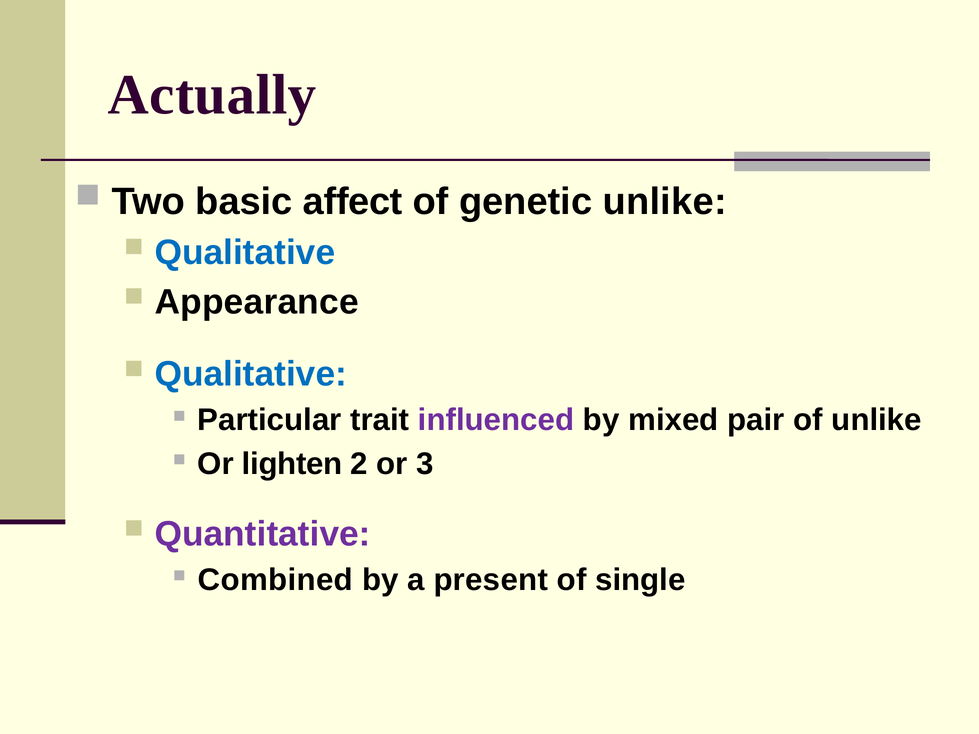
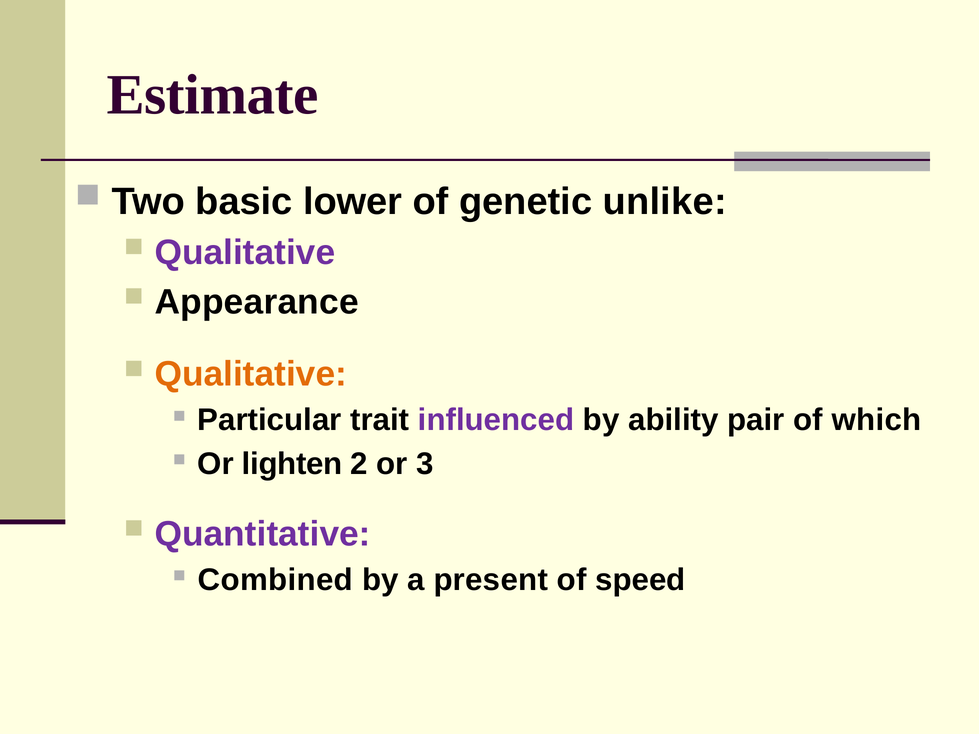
Actually: Actually -> Estimate (213, 95)
affect: affect -> lower (353, 202)
Qualitative colour: blue -> purple (245, 253)
Qualitative colour: blue -> orange (251, 374)
mixed: mixed -> ability (673, 420)
of unlike: unlike -> which (876, 420)
single: single -> speed (640, 580)
